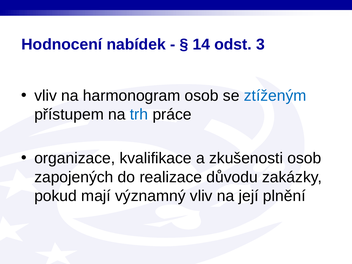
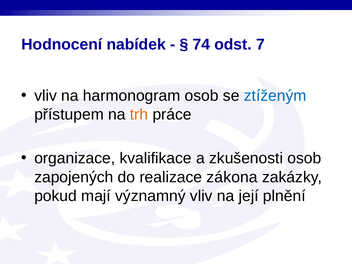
14: 14 -> 74 (201, 44)
3: 3 -> 7 (260, 44)
trh colour: blue -> orange (139, 115)
důvodu: důvodu -> zákona (232, 177)
